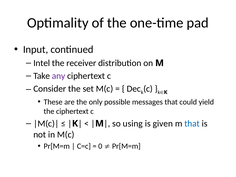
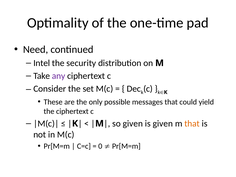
Input: Input -> Need (36, 50)
receiver: receiver -> security (81, 63)
so using: using -> given (133, 124)
that colour: blue -> orange (192, 124)
